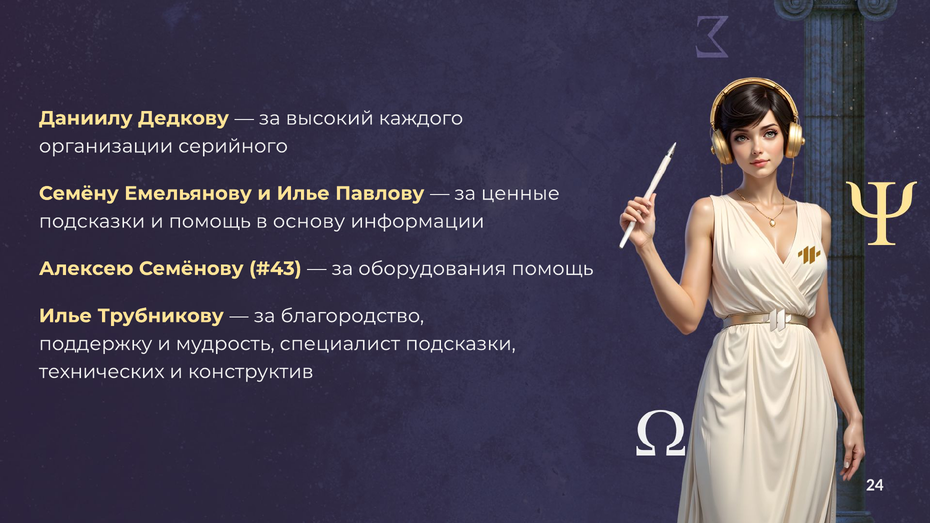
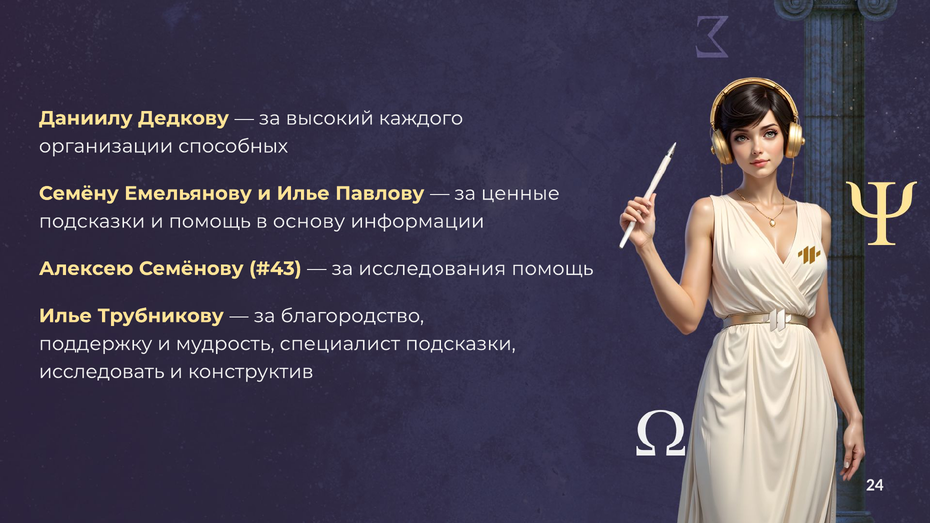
серийного: серийного -> способных (233, 146)
оборудования: оборудования -> исследования (432, 269)
технических: технических -> исследовать (102, 372)
